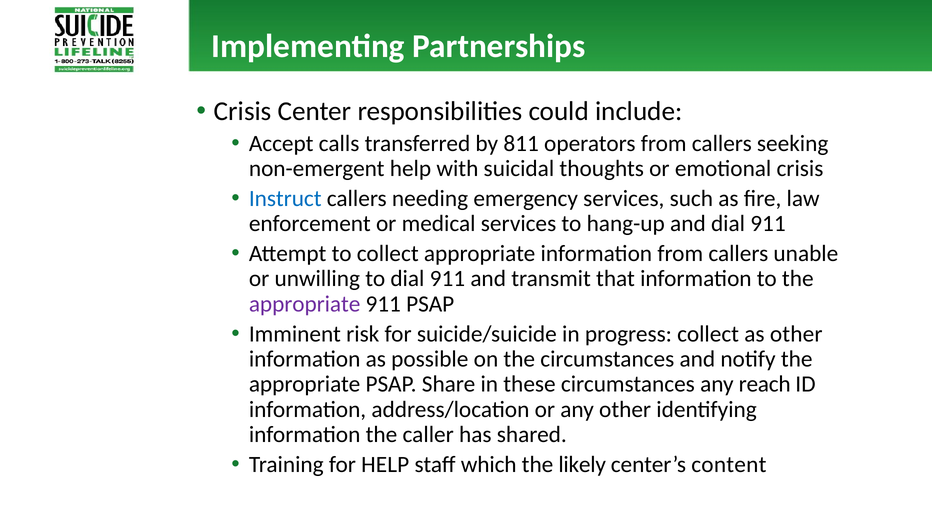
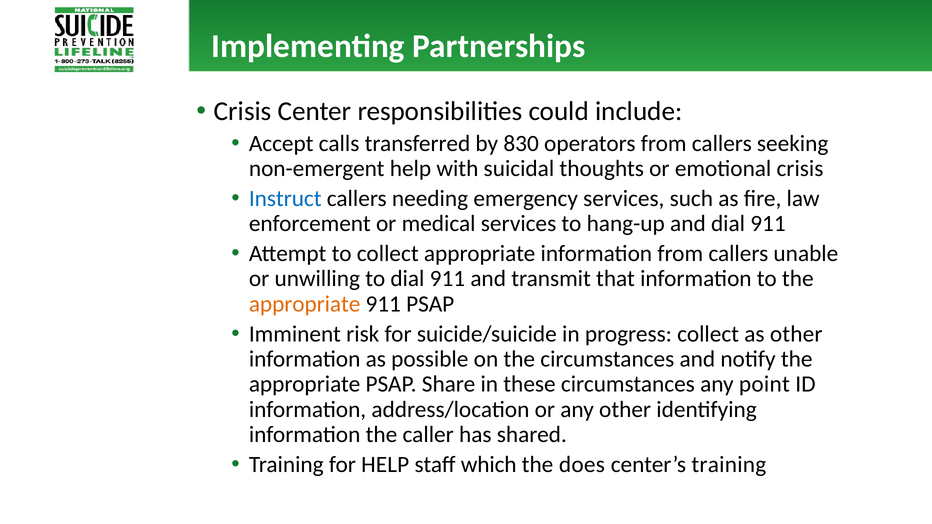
811: 811 -> 830 (521, 143)
appropriate colour: purple -> orange (305, 304)
reach: reach -> point (764, 384)
likely: likely -> does (582, 465)
center’s content: content -> training (729, 465)
